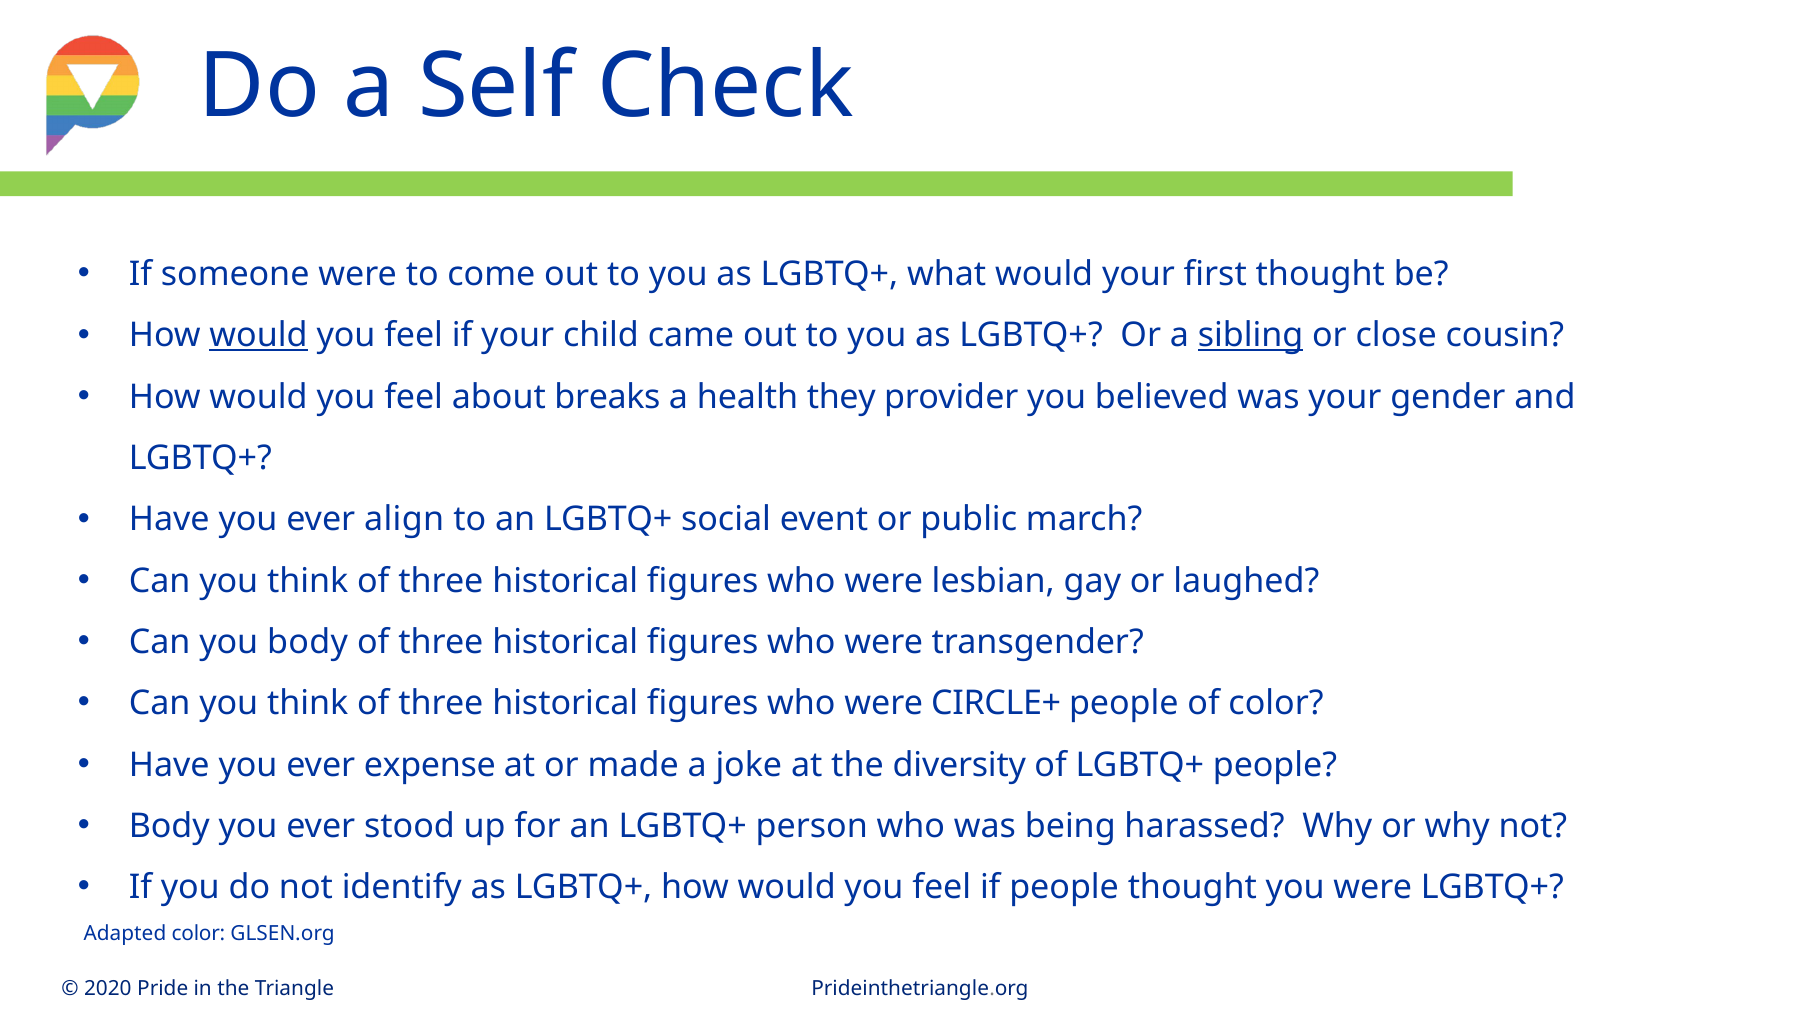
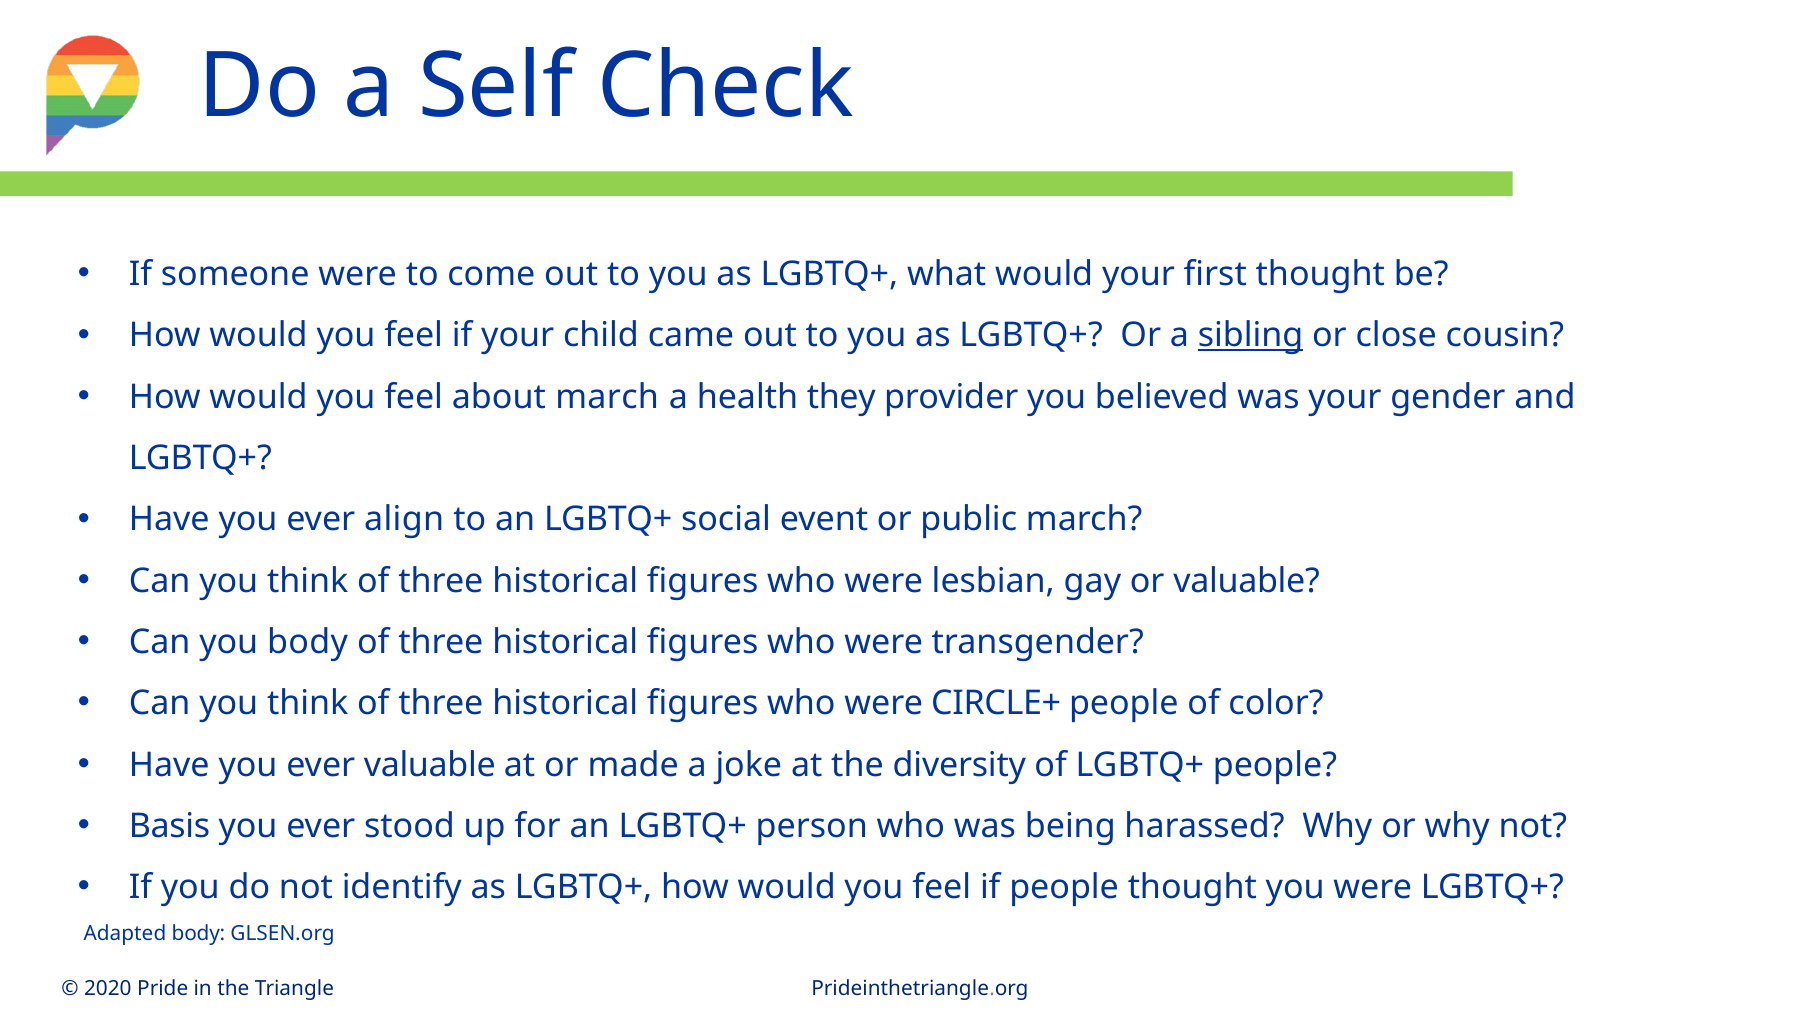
would underline: present -> none (259, 335)
about breaks: breaks -> march (607, 397)
or laughed: laughed -> valuable (1247, 581)
ever expense: expense -> valuable (430, 765)
Body: Body -> Basis (169, 826)
Adapted color: color -> body (198, 933)
